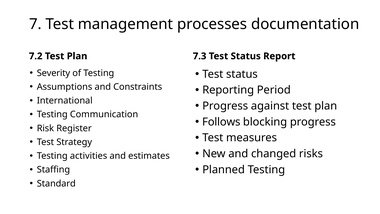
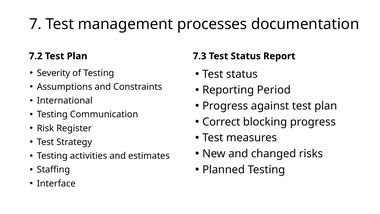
Follows: Follows -> Correct (221, 122)
Standard: Standard -> Interface (56, 183)
